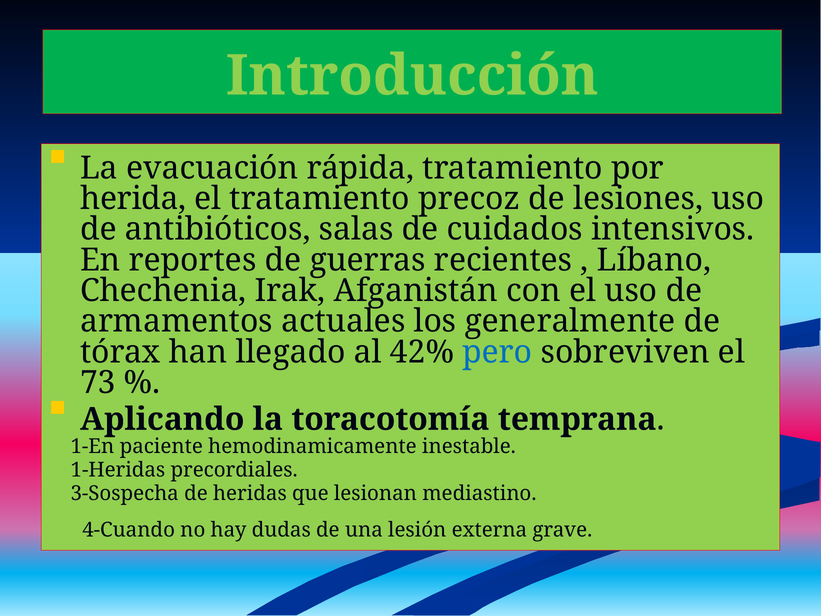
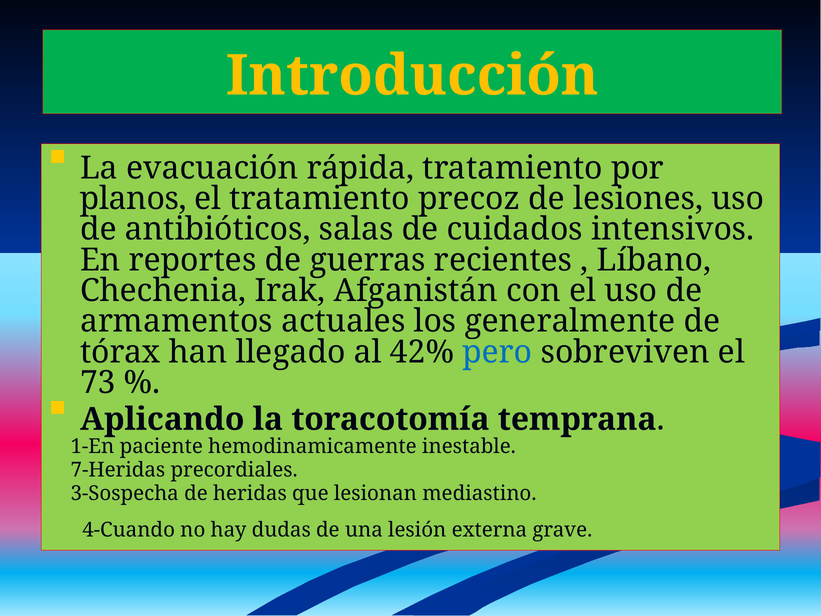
Introducción colour: light green -> yellow (412, 76)
herida: herida -> planos (133, 199)
1-Heridas: 1-Heridas -> 7-Heridas (118, 470)
